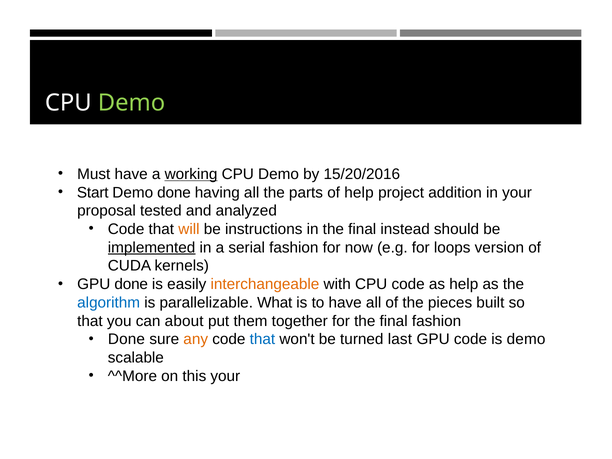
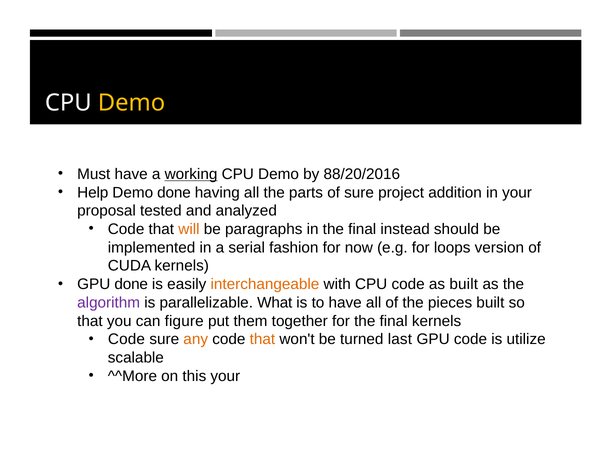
Demo colour: light green -> yellow (132, 103)
15/20/2016: 15/20/2016 -> 88/20/2016 (362, 174)
Start: Start -> Help (93, 193)
of help: help -> sure (359, 193)
instructions: instructions -> paragraphs (264, 229)
implemented underline: present -> none (152, 248)
as help: help -> built (464, 284)
algorithm colour: blue -> purple (109, 303)
about: about -> figure (184, 321)
final fashion: fashion -> kernels (437, 321)
Done: Done -> Code (126, 339)
that colour: blue -> orange (262, 339)
is demo: demo -> utilize (526, 339)
